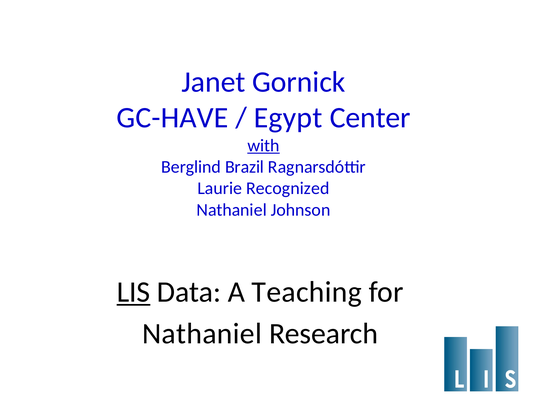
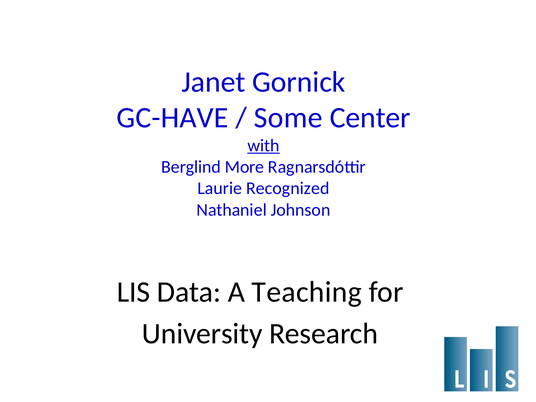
Egypt: Egypt -> Some (288, 118)
Brazil: Brazil -> More (245, 167)
LIS underline: present -> none (133, 292)
Nathaniel: Nathaniel -> University (202, 334)
